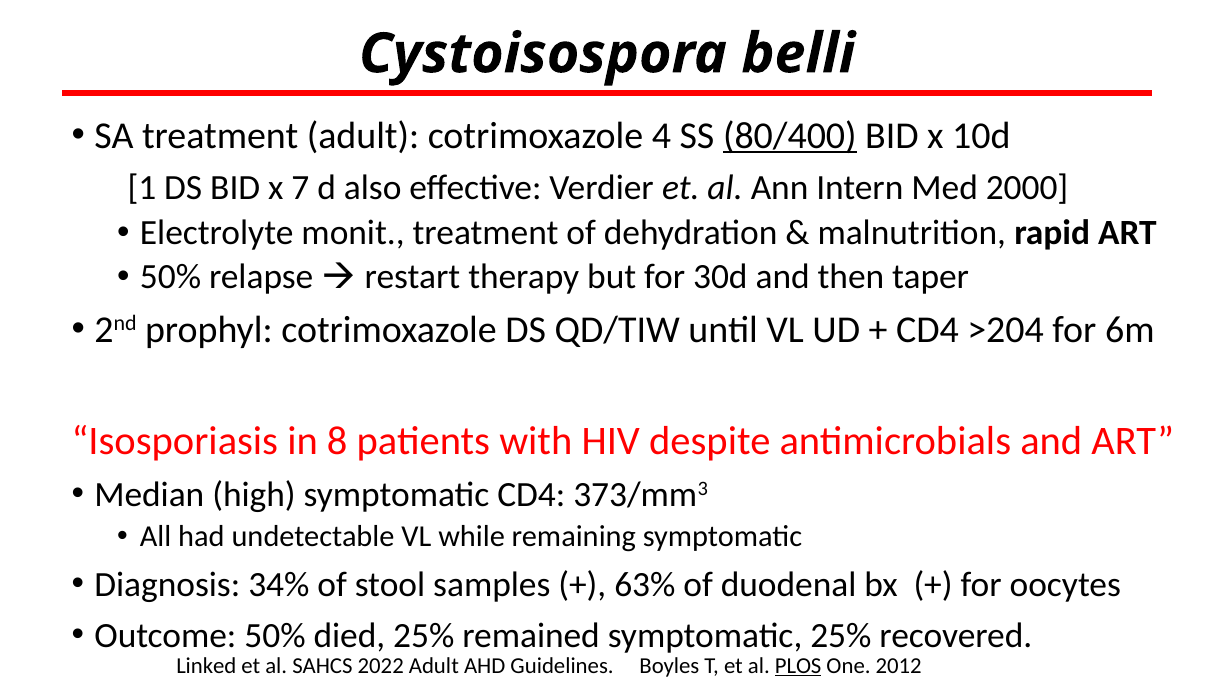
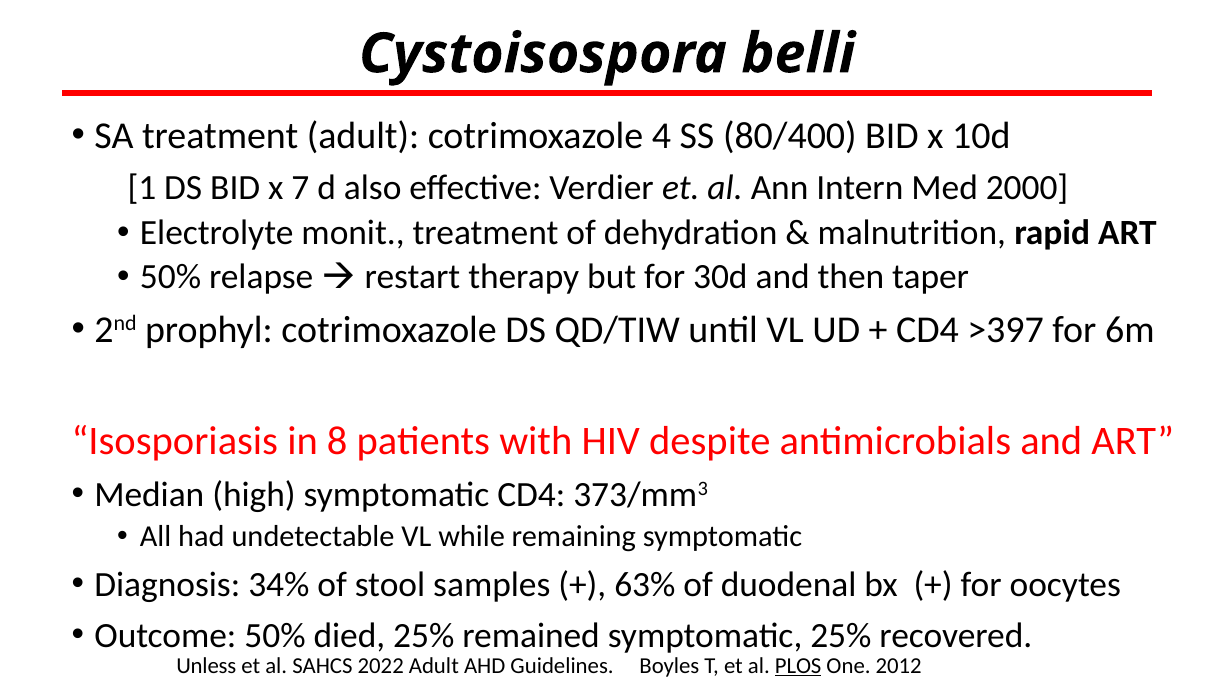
80/400 underline: present -> none (790, 136)
>204: >204 -> >397 (1006, 330)
Linked: Linked -> Unless (206, 666)
